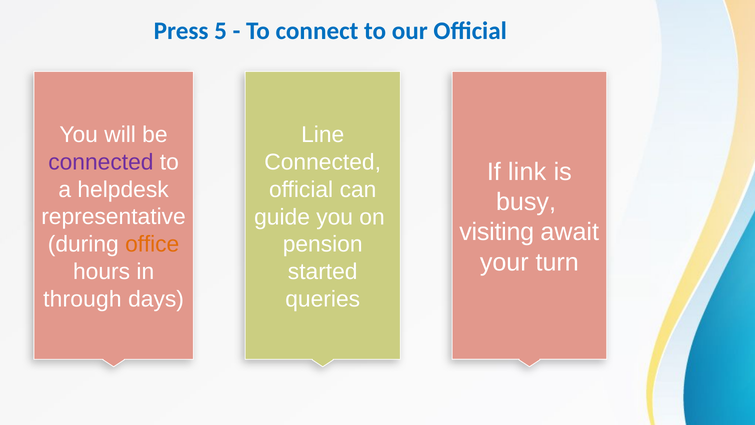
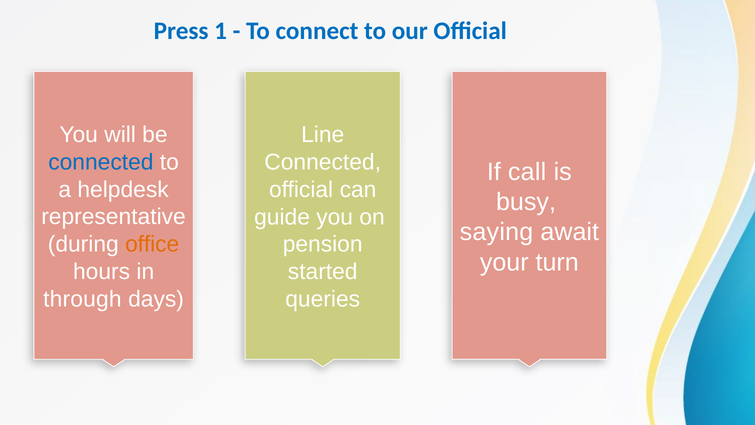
5: 5 -> 1 (221, 31)
connected colour: purple -> blue (101, 162)
link: link -> call (527, 172)
visiting: visiting -> saying (496, 232)
